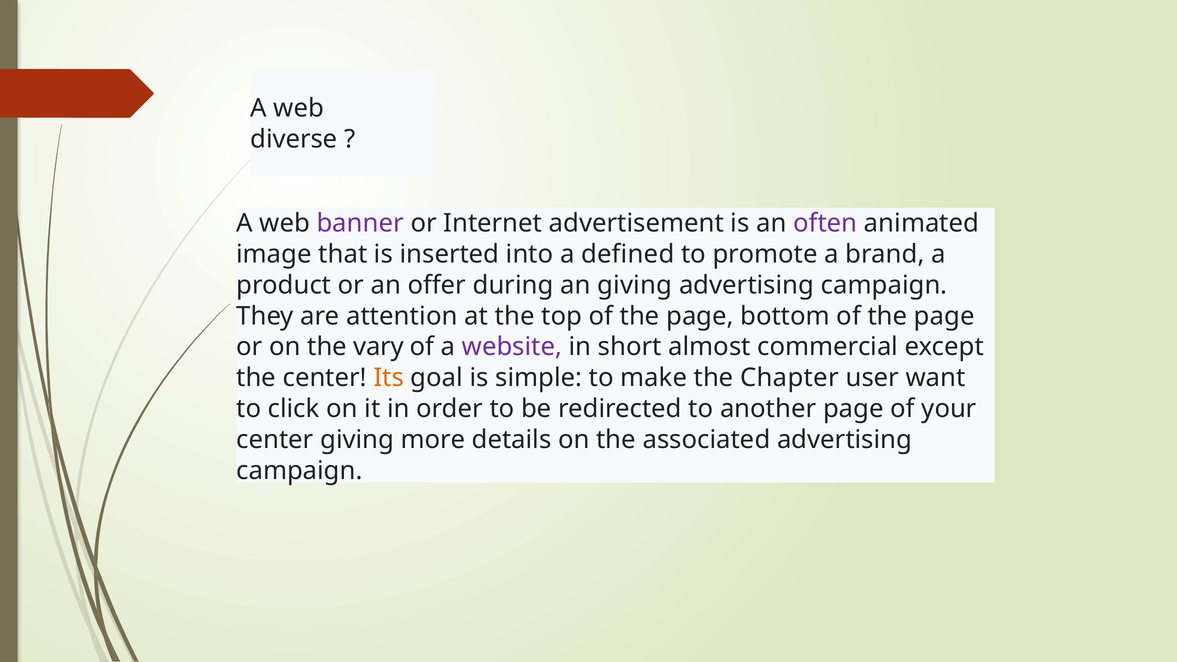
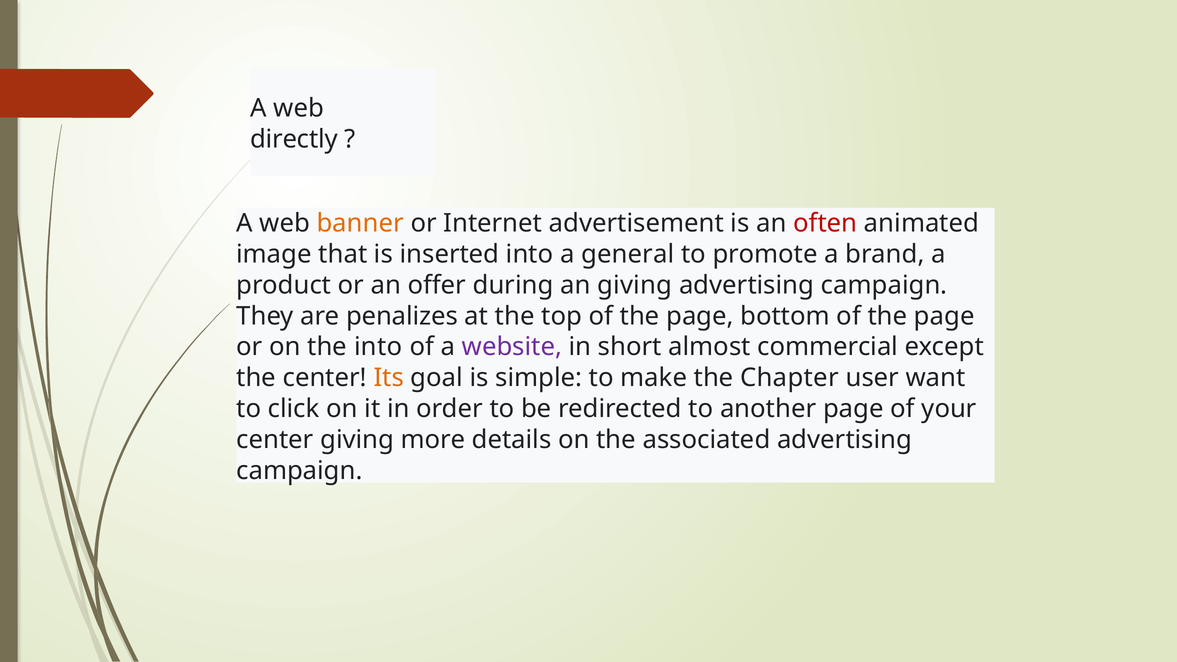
diverse: diverse -> directly (294, 139)
banner colour: purple -> orange (360, 223)
often colour: purple -> red (825, 223)
defined: defined -> general (628, 254)
attention: attention -> penalizes (402, 316)
the vary: vary -> into (378, 347)
